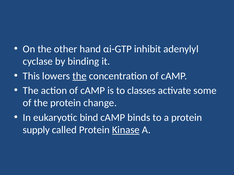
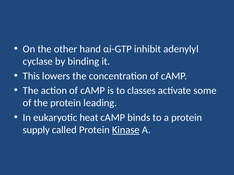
the underline: present -> none (79, 76)
change: change -> leading (100, 103)
bind: bind -> heat (89, 118)
